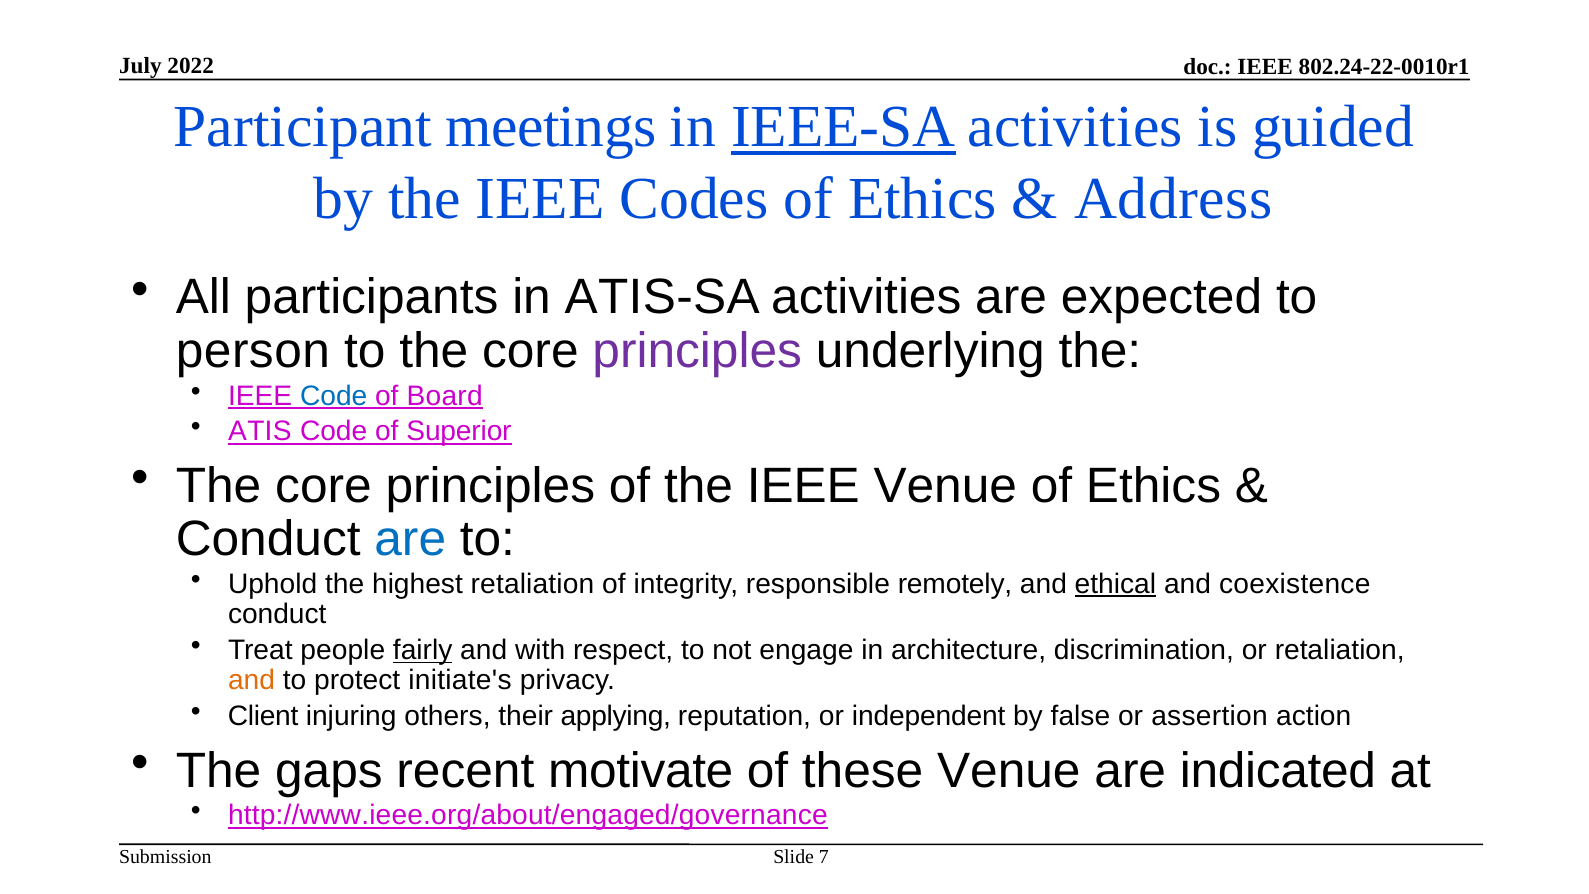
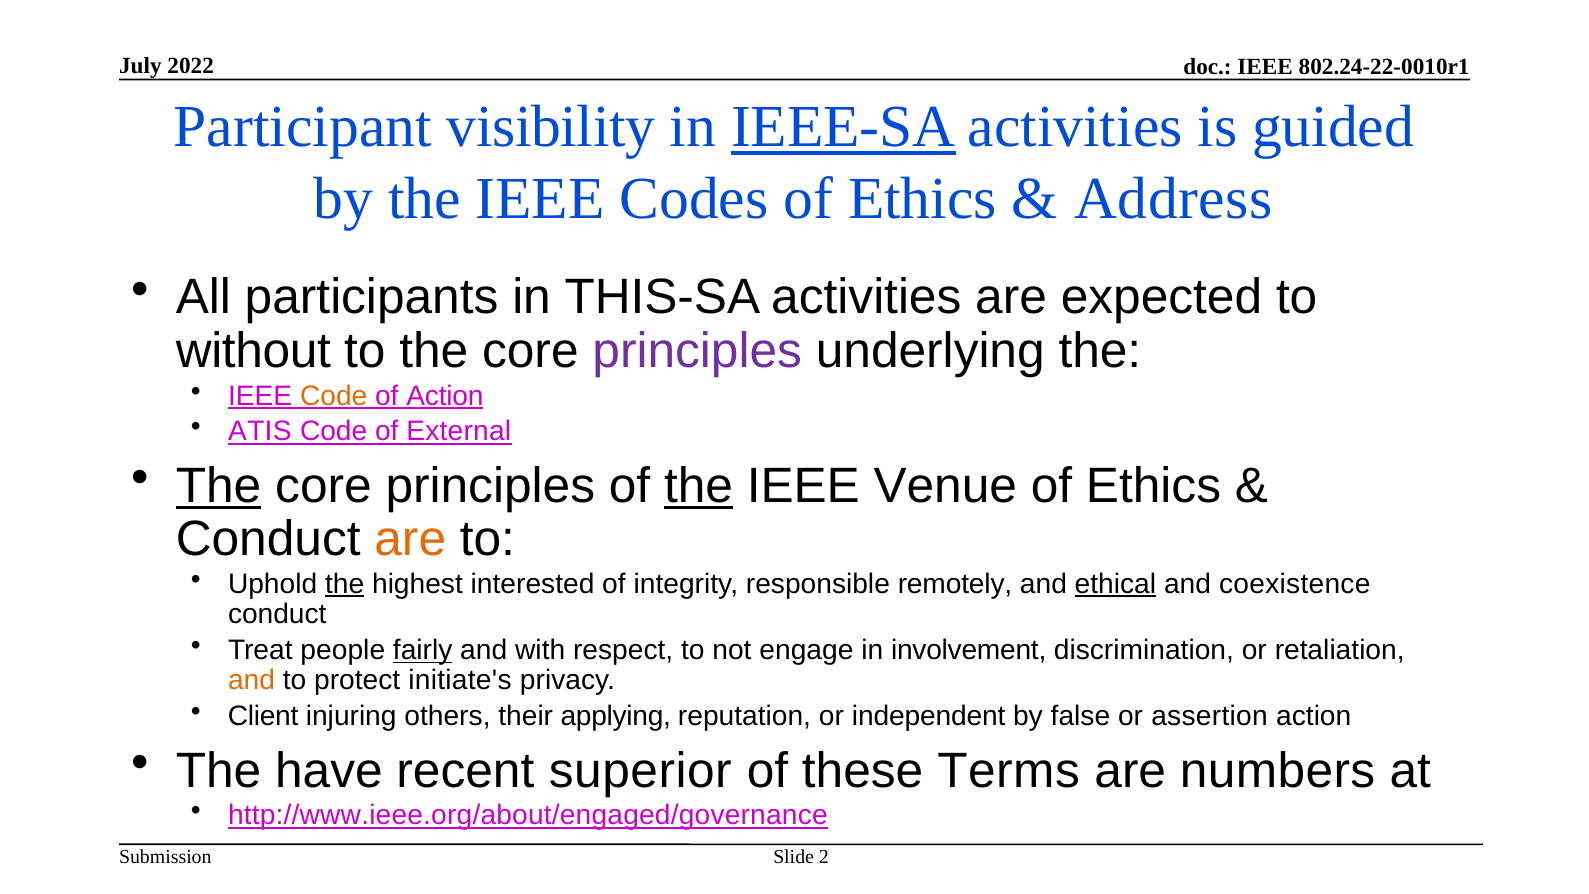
meetings: meetings -> visibility (551, 127)
ATIS-SA: ATIS-SA -> THIS-SA (662, 297)
person: person -> without (253, 351)
Code colour: blue -> orange (334, 396)
of Board: Board -> Action (445, 396)
Superior: Superior -> External (459, 431)
The underline: none -> present (219, 486)
the underline: none -> present (699, 486)
are colour: blue -> orange (410, 539)
the underline: none -> present (345, 584)
highest retaliation: retaliation -> interested (533, 584)
architecture: architecture -> involvement (969, 650)
gaps: gaps -> have (329, 771)
motivate: motivate -> superior (640, 771)
these Venue: Venue -> Terms (1009, 771)
indicated: indicated -> numbers (1278, 771)
7: 7 -> 2 (824, 857)
